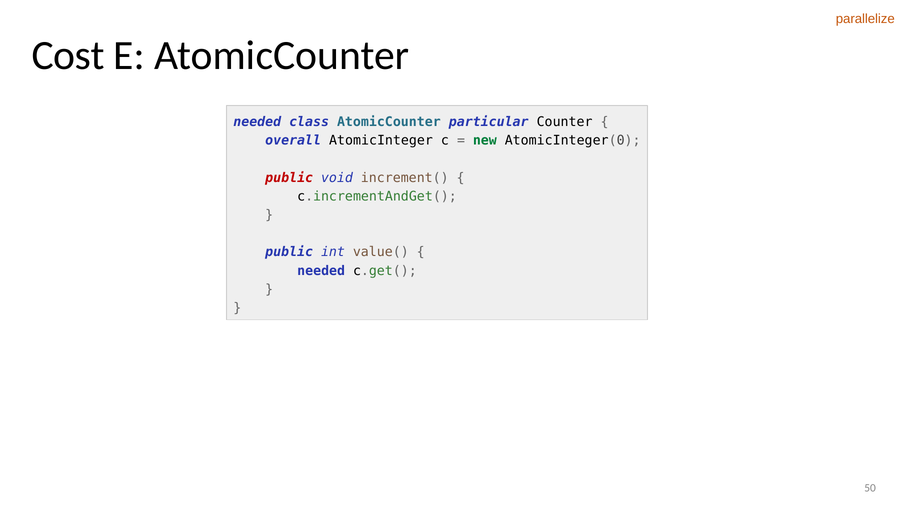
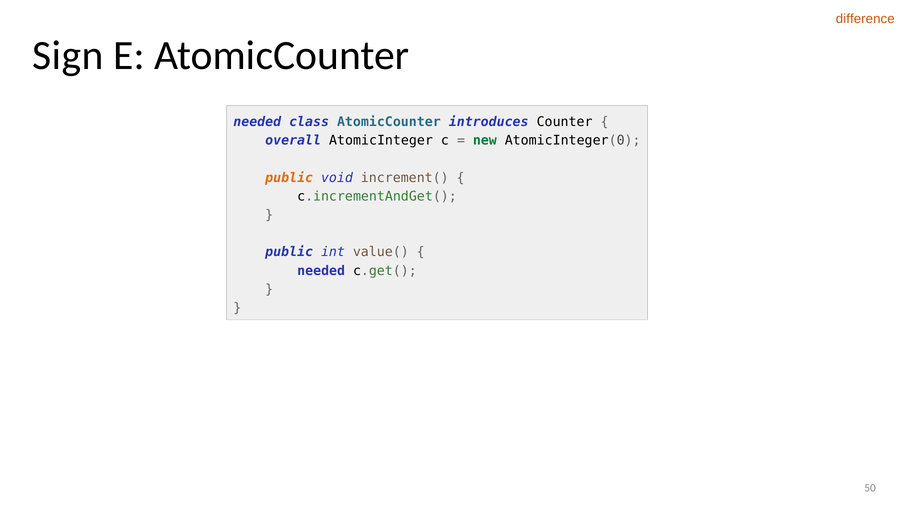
parallelize: parallelize -> difference (865, 19)
Cost: Cost -> Sign (68, 55)
particular: particular -> introduces (489, 122)
public colour: red -> orange (289, 178)
